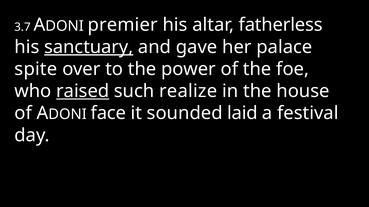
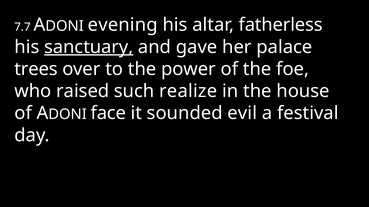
3.7: 3.7 -> 7.7 (23, 27)
premier: premier -> evening (123, 25)
spite: spite -> trees (36, 69)
raised underline: present -> none (83, 91)
laid: laid -> evil (242, 113)
